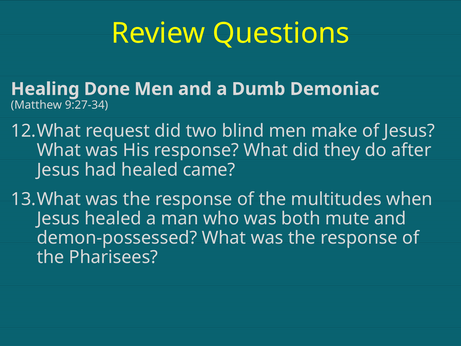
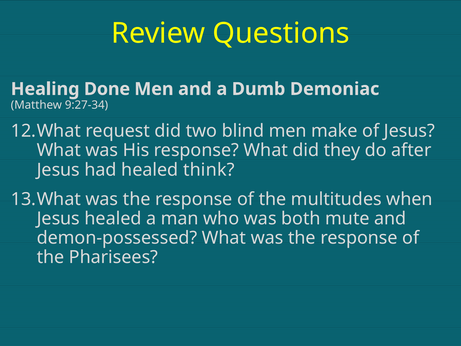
came: came -> think (209, 170)
